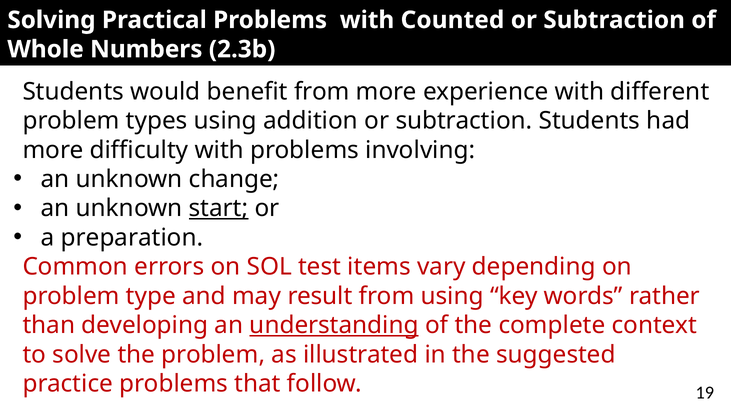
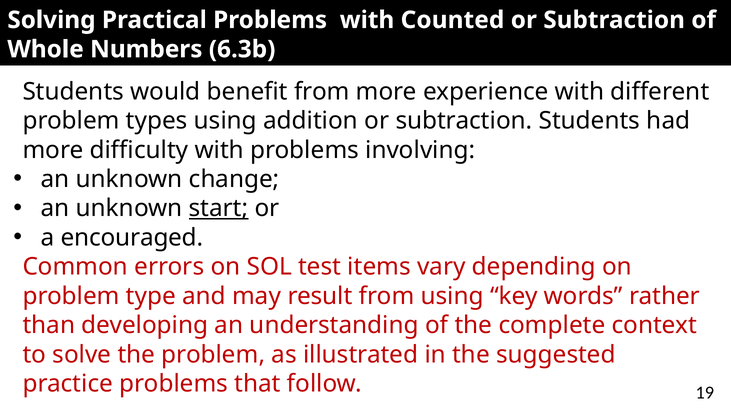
2.3b: 2.3b -> 6.3b (242, 49)
preparation: preparation -> encouraged (132, 238)
understanding underline: present -> none (334, 325)
